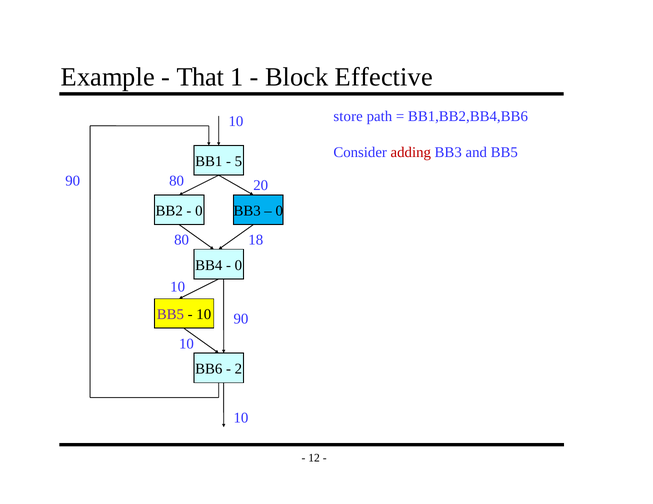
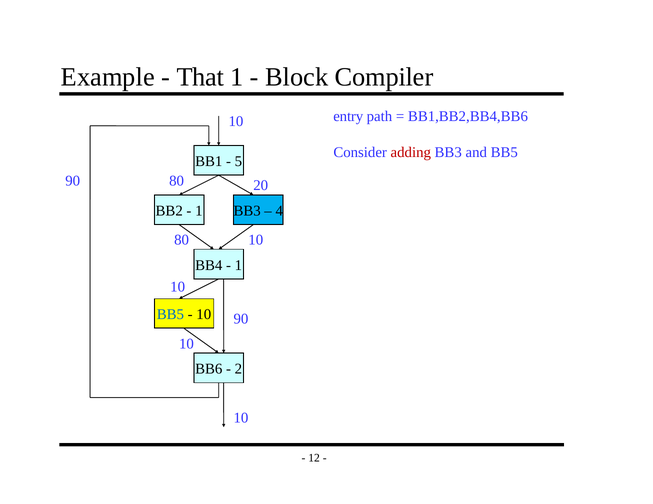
Effective: Effective -> Compiler (384, 77)
store: store -> entry (348, 117)
0: 0 -> 1 (199, 211)
0: 0 -> 4 (279, 211)
80 18: 18 -> 10 (256, 240)
0: 0 -> 1 (238, 265)
BB5 colour: purple -> blue (170, 315)
